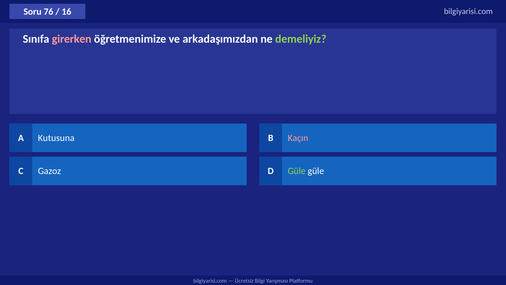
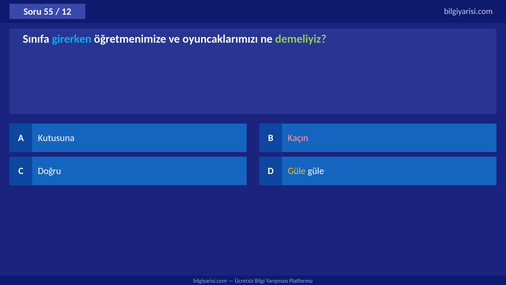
76: 76 -> 55 (48, 12)
16: 16 -> 12 (66, 12)
girerken colour: pink -> light blue (72, 39)
arkadaşımızdan: arkadaşımızdan -> oyuncaklarımızı (220, 39)
Gazoz: Gazoz -> Doğru (49, 171)
Güle colour: light green -> yellow (297, 171)
